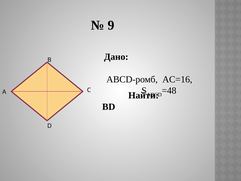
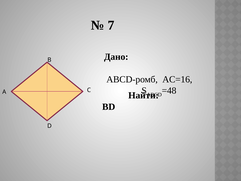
9: 9 -> 7 (111, 25)
